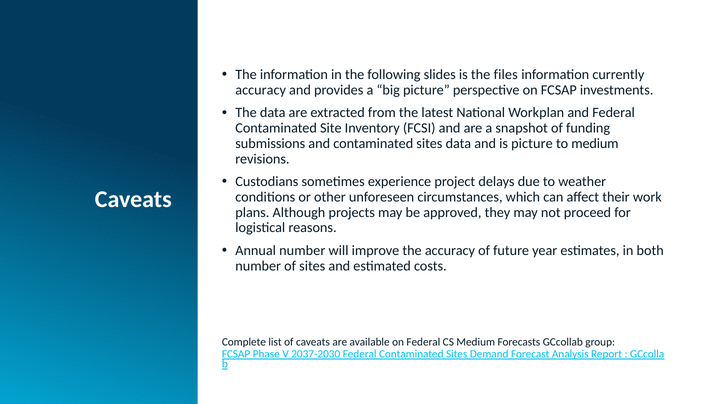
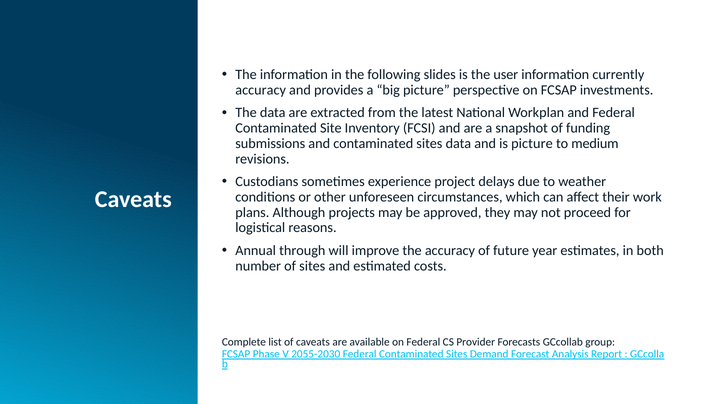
files: files -> user (506, 75)
Annual number: number -> through (302, 251)
CS Medium: Medium -> Provider (476, 342)
2037-2030: 2037-2030 -> 2055-2030 (316, 355)
